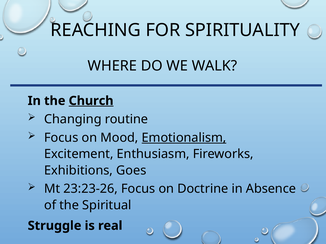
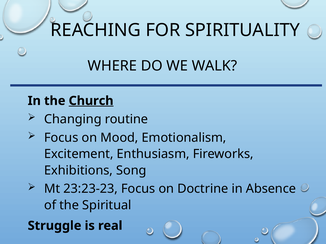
Emotionalism underline: present -> none (184, 138)
Goes: Goes -> Song (131, 171)
23:23-26: 23:23-26 -> 23:23-23 (91, 189)
